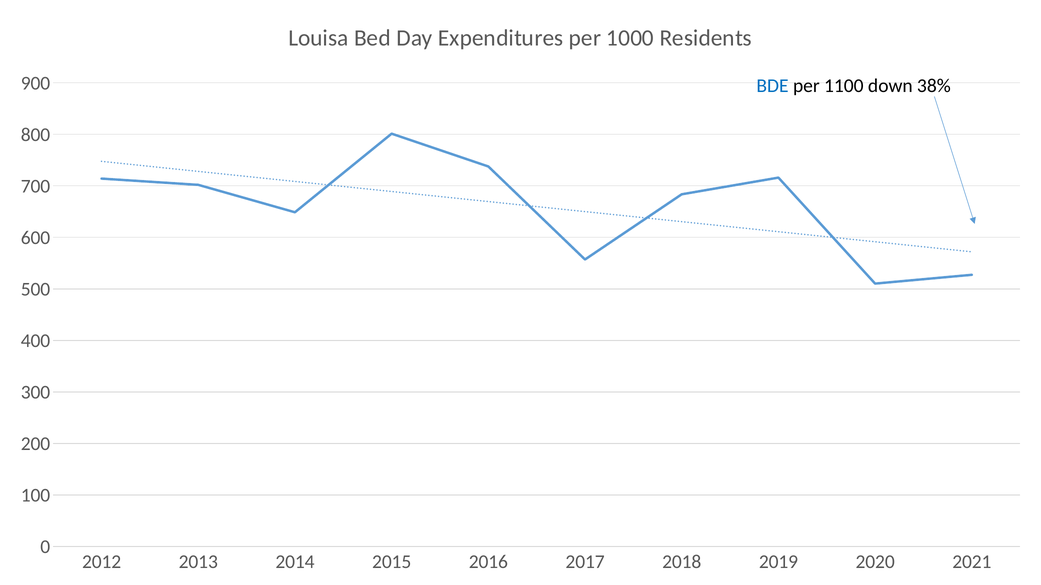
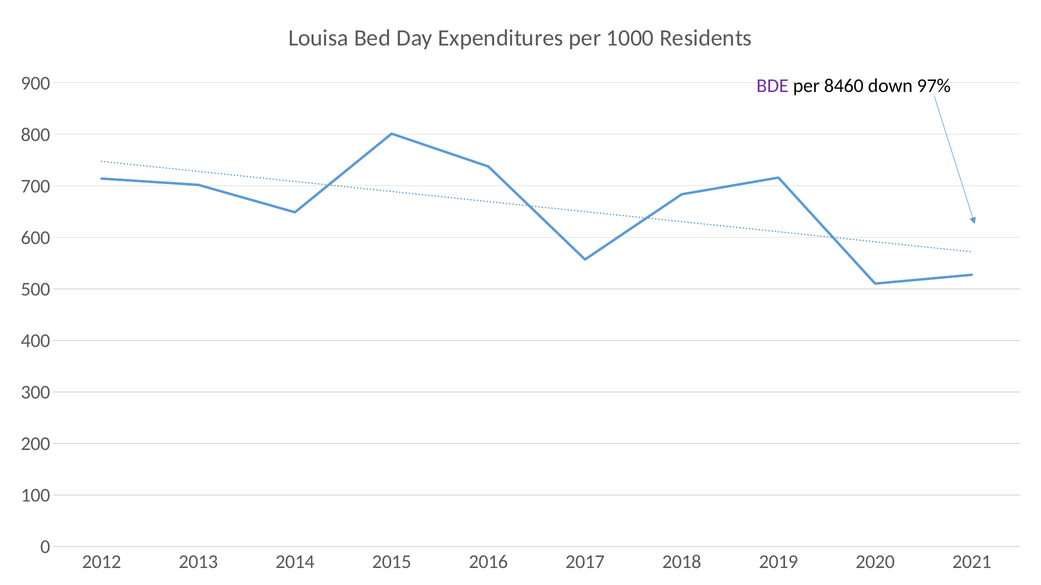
BDE colour: blue -> purple (773, 86)
1100: 1100 -> 8460 (844, 86)
38%: 38% -> 97% (934, 86)
